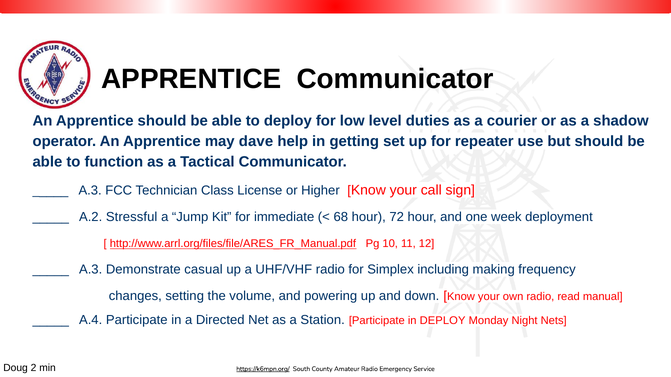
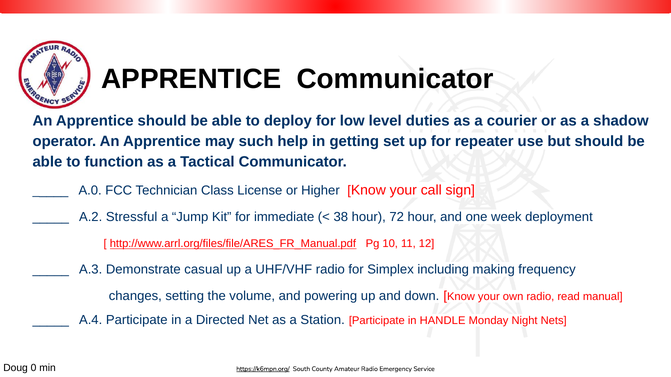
dave: dave -> such (256, 141)
A.3: A.3 -> A.0 (90, 190)
68: 68 -> 38 (341, 217)
in DEPLOY: DEPLOY -> HANDLE (443, 321)
2: 2 -> 0 (34, 369)
